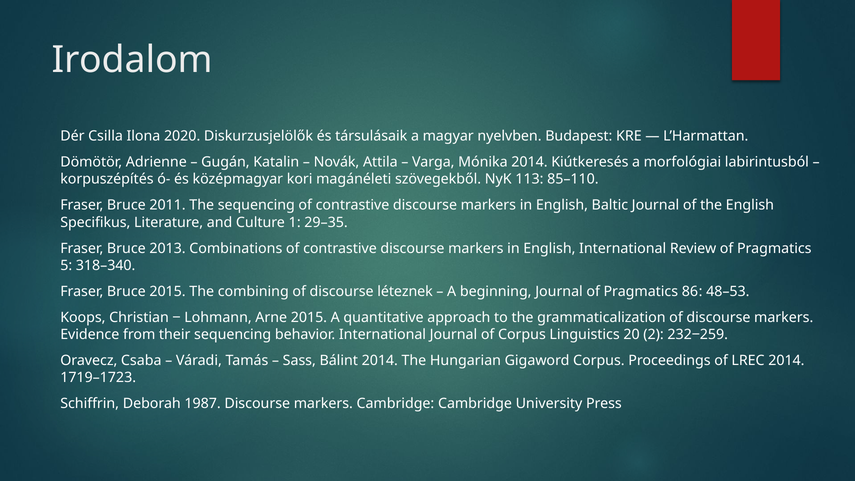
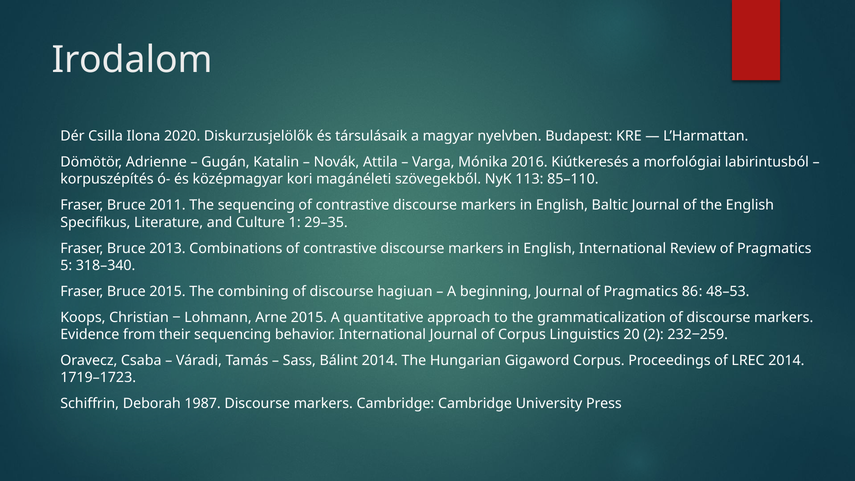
Mónika 2014: 2014 -> 2016 (529, 162)
léteznek: léteznek -> hagiuan (405, 291)
